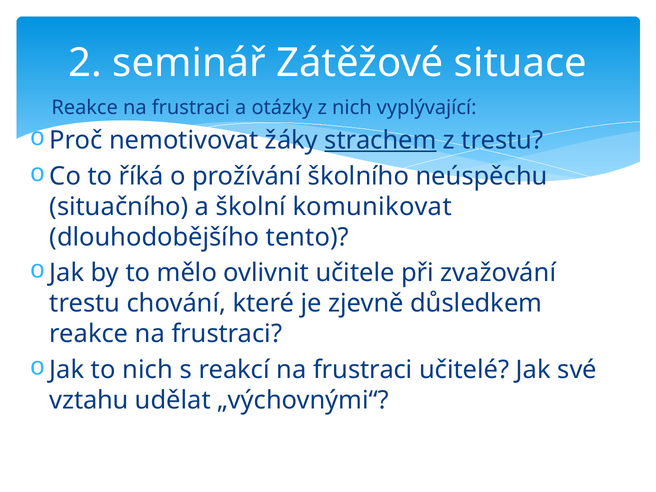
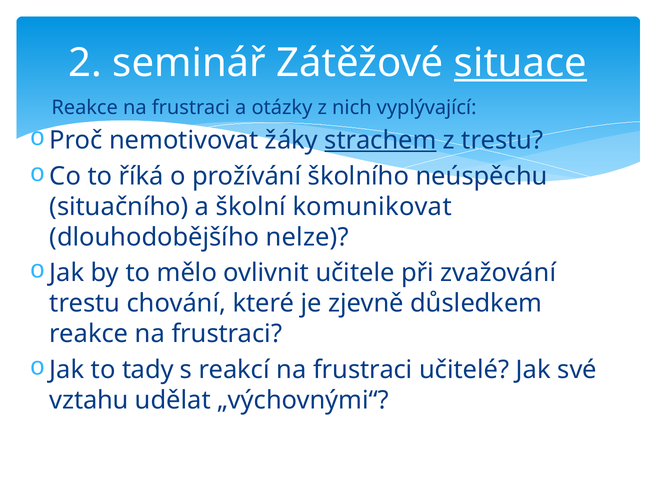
situace underline: none -> present (521, 63)
tento: tento -> nelze (307, 237)
to nich: nich -> tady (148, 370)
